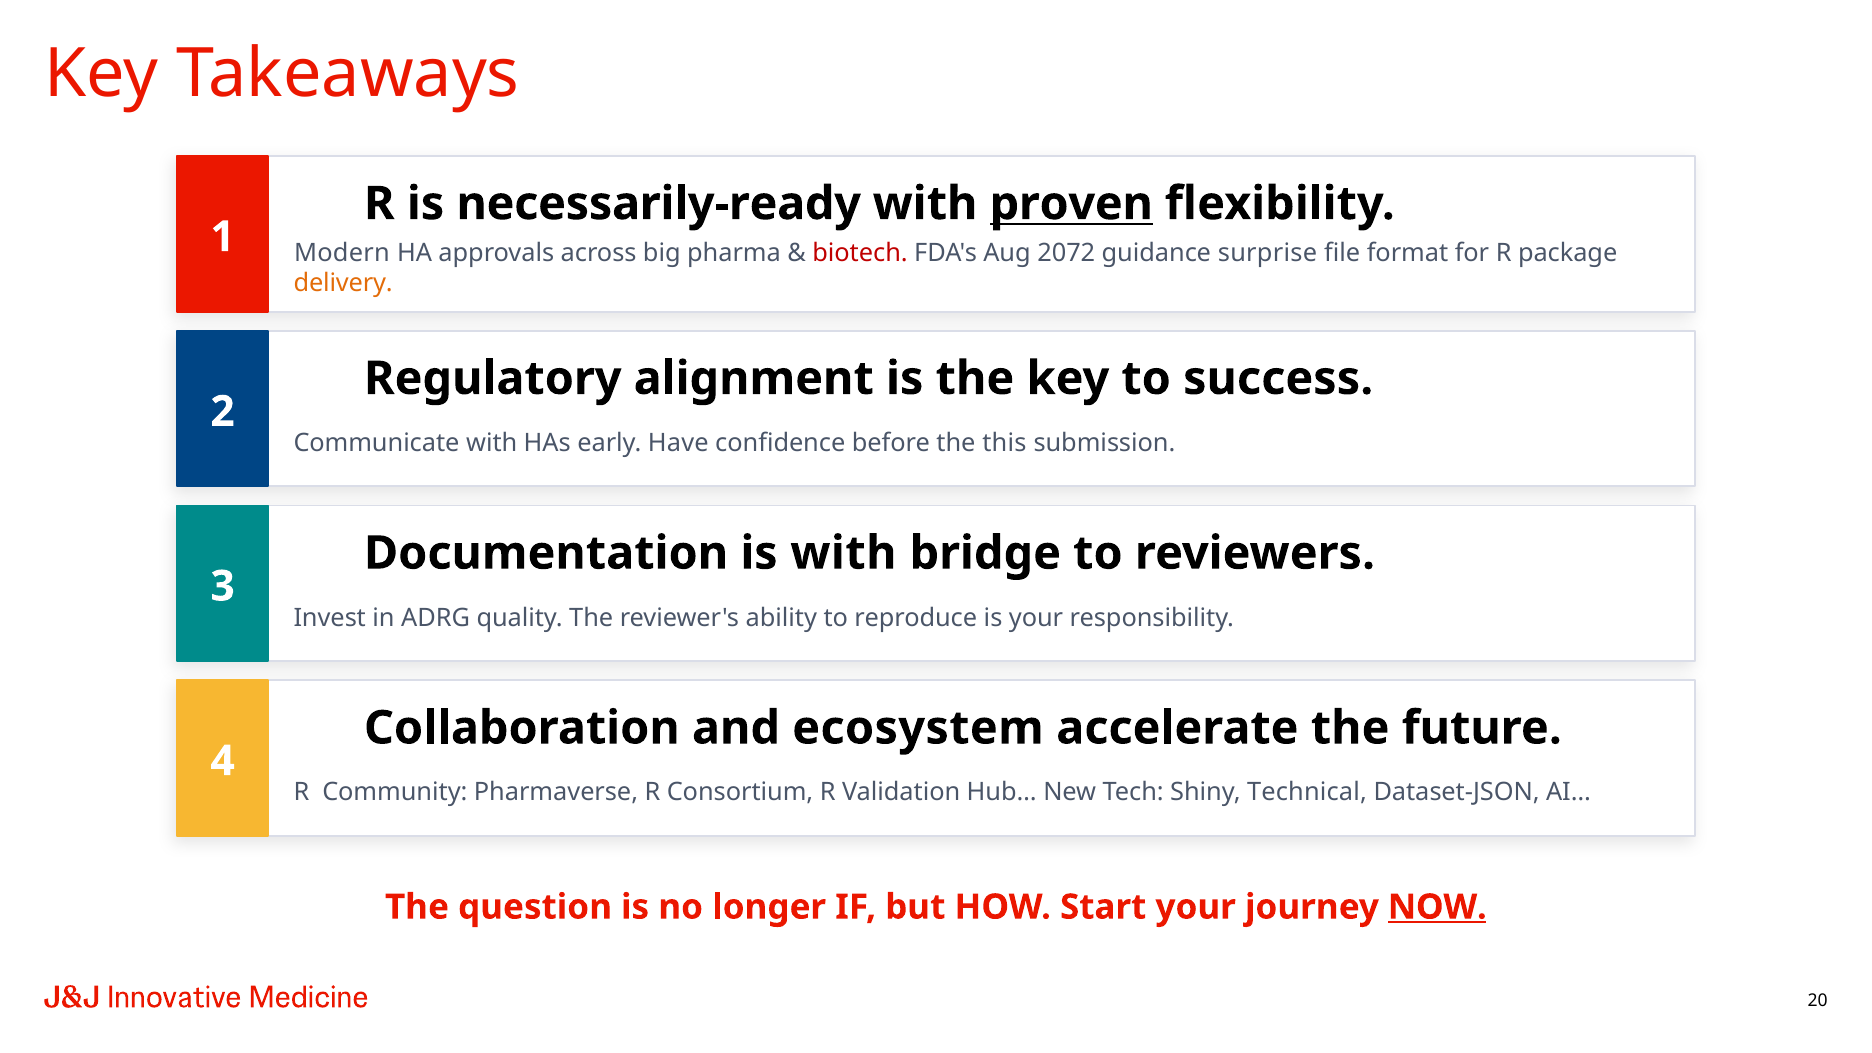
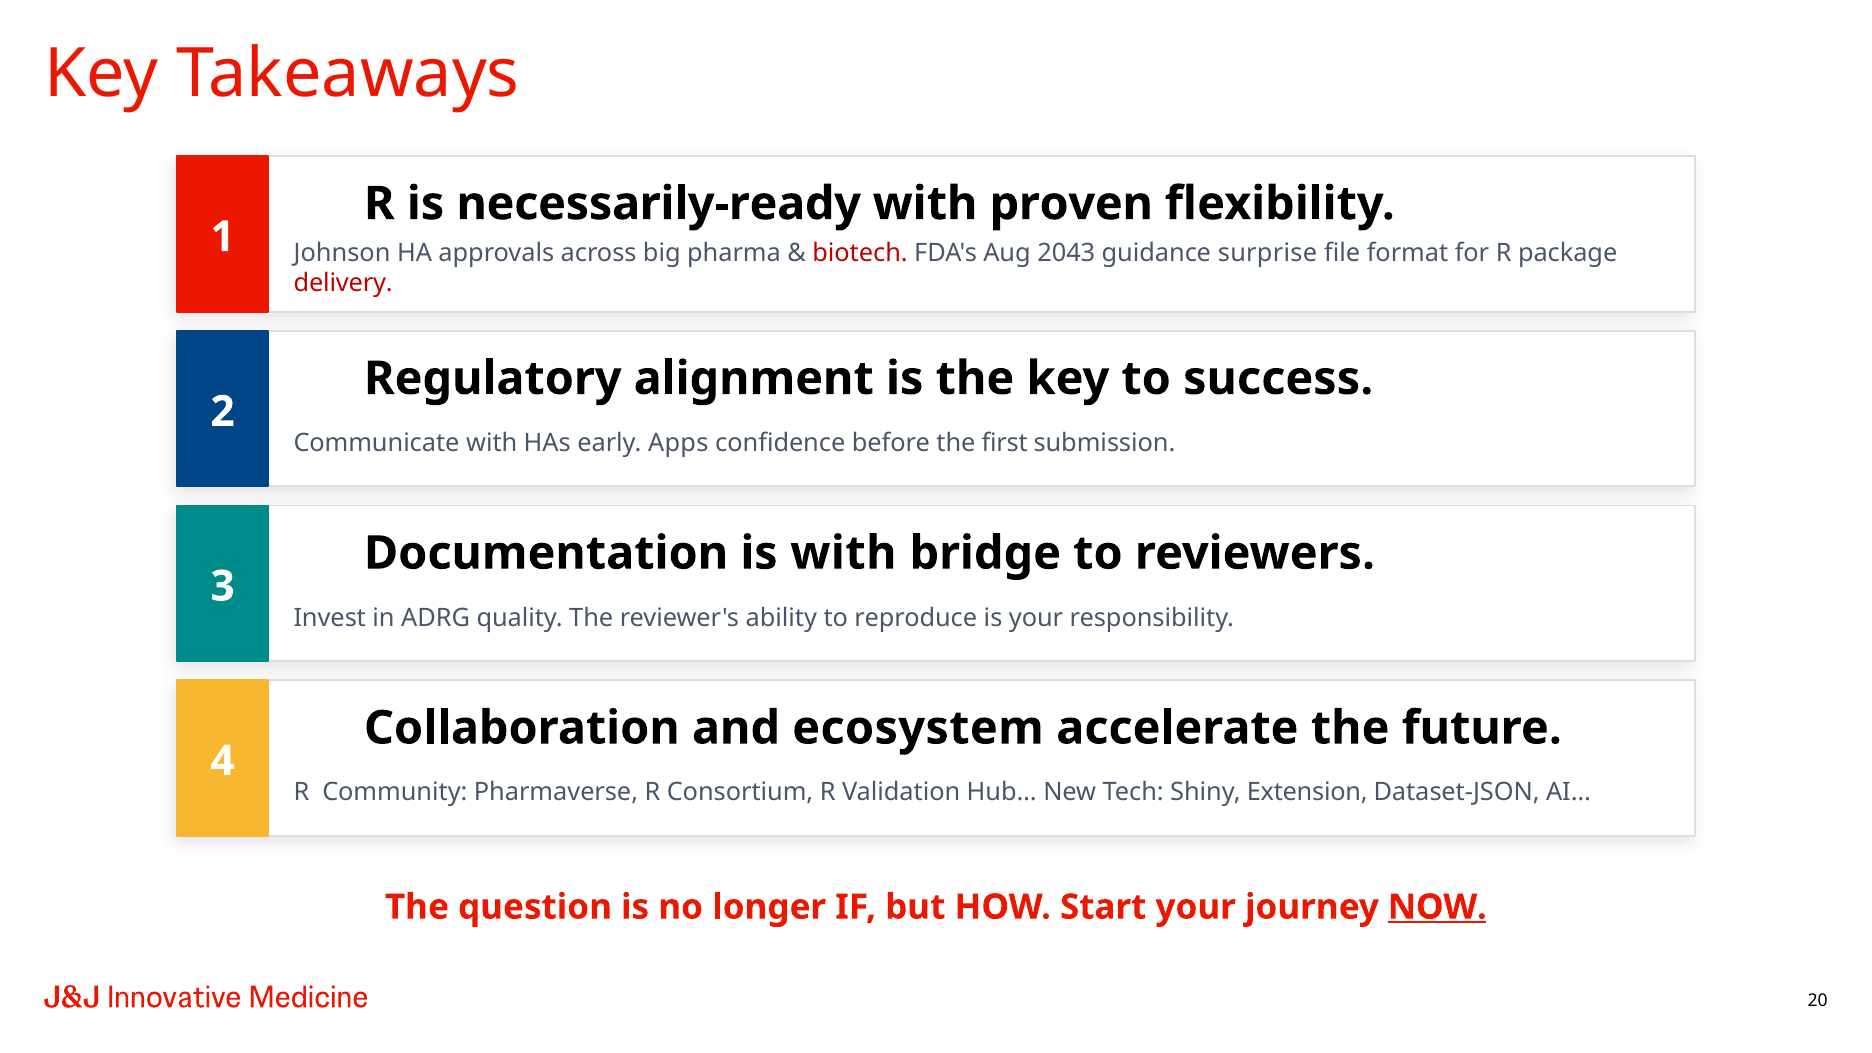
proven underline: present -> none (1071, 204)
Modern: Modern -> Johnson (342, 253)
2072: 2072 -> 2043 (1066, 253)
delivery colour: orange -> red (343, 283)
Have: Have -> Apps (678, 443)
this: this -> first (1005, 443)
Technical: Technical -> Extension (1307, 792)
